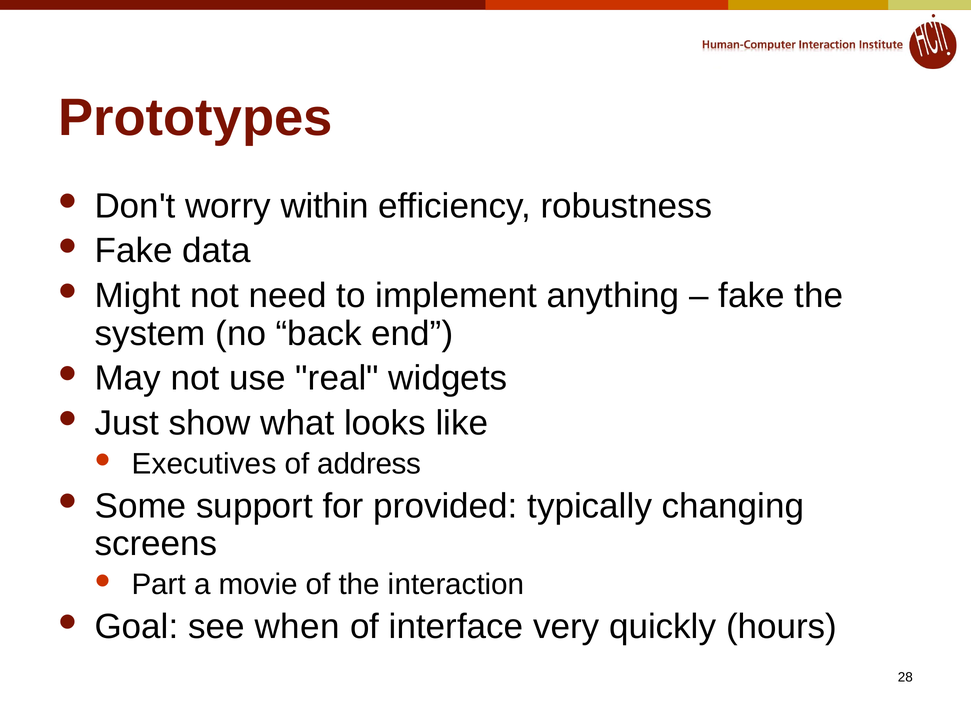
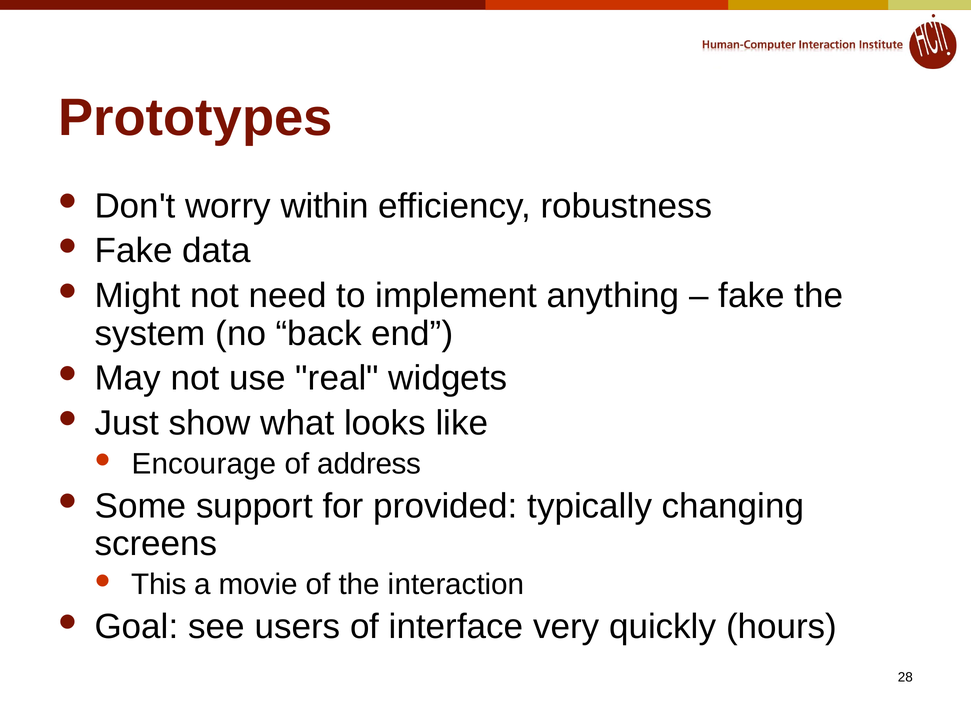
Executives: Executives -> Encourage (204, 464)
Part: Part -> This (159, 585)
when: when -> users (297, 627)
